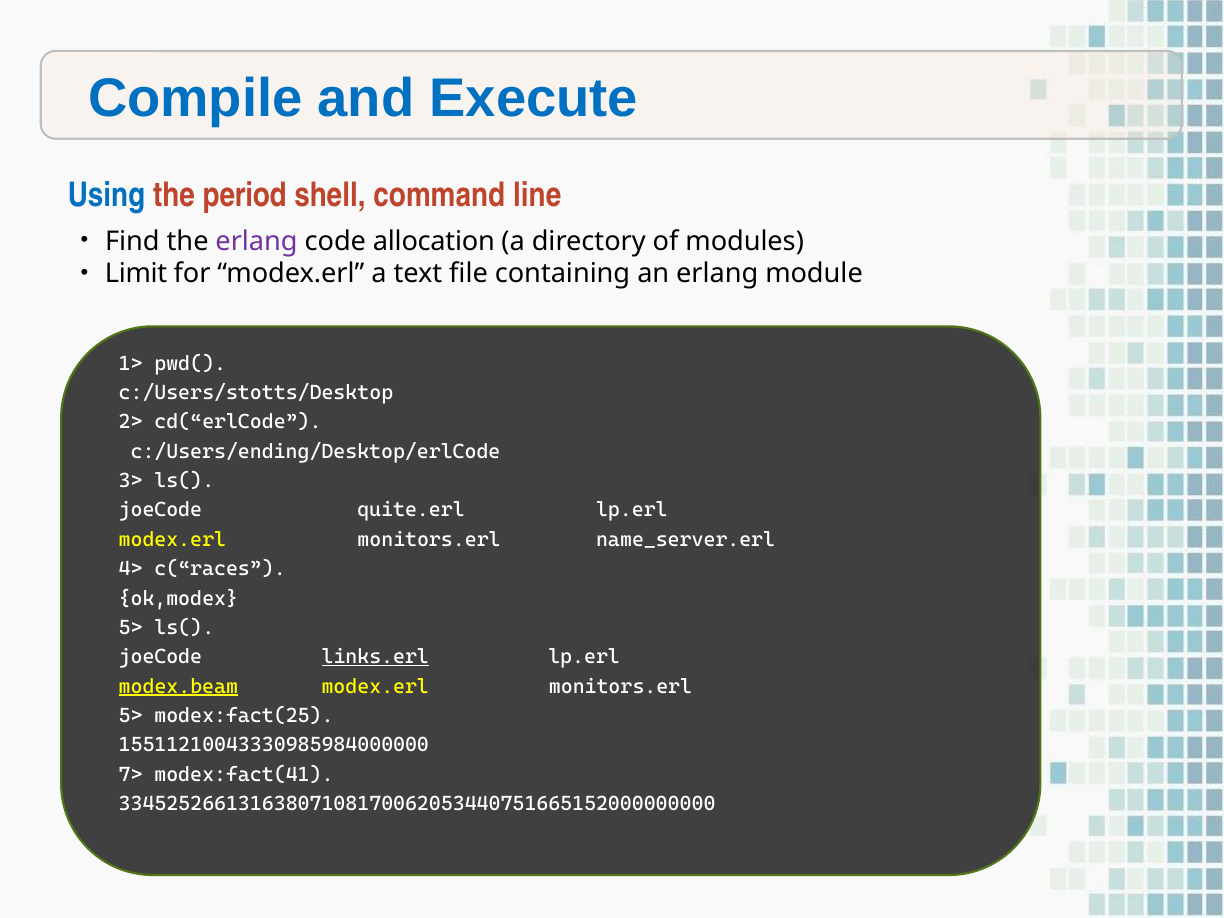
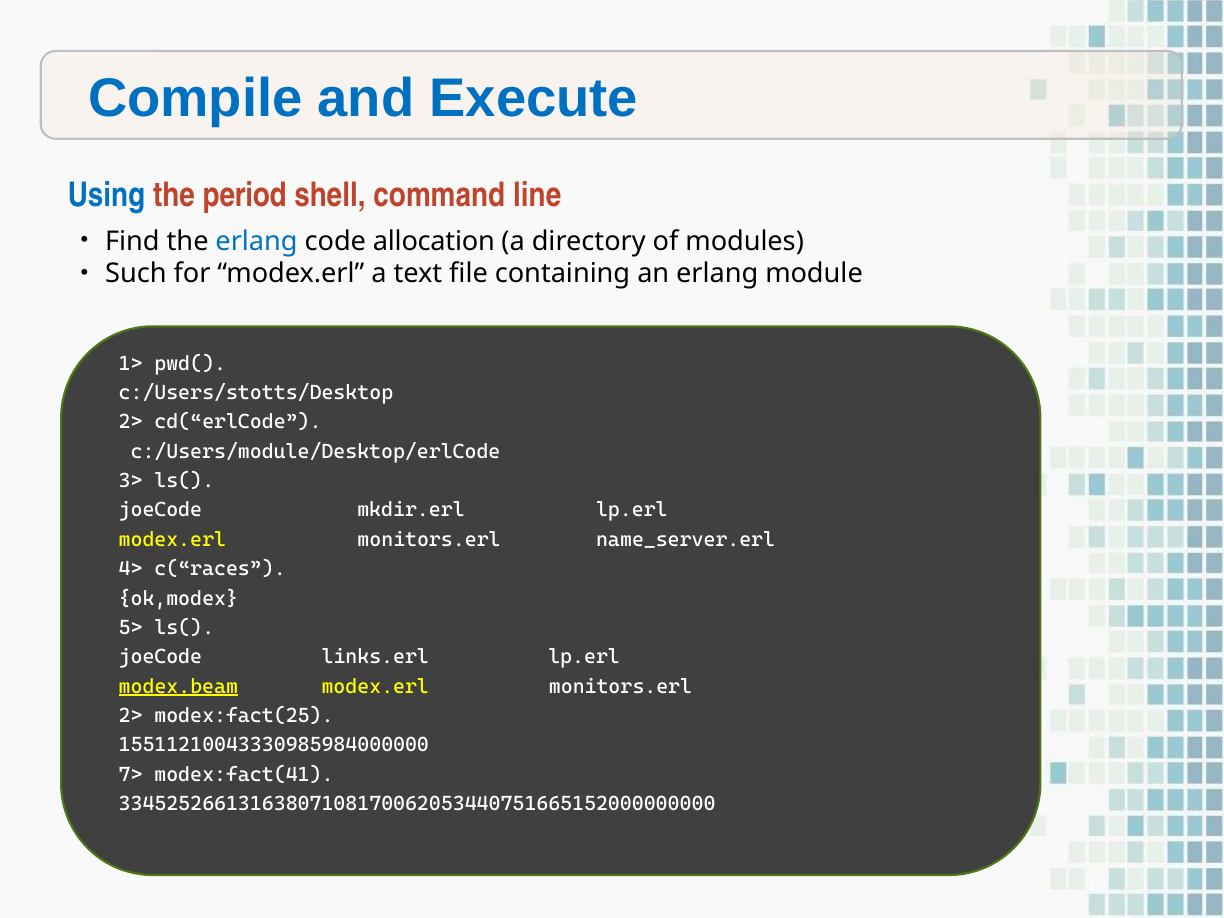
erlang colour: purple -> blue (257, 241)
Limit: Limit -> Such (136, 274)
c:/Users/ending/Desktop/erlCode: c:/Users/ending/Desktop/erlCode -> c:/Users/module/Desktop/erlCode (315, 452)
quite.erl: quite.erl -> mkdir.erl (411, 510)
links.erl underline: present -> none (375, 657)
5>: 5> -> 2> (131, 716)
